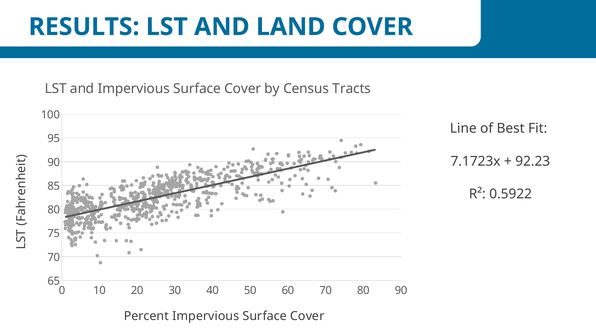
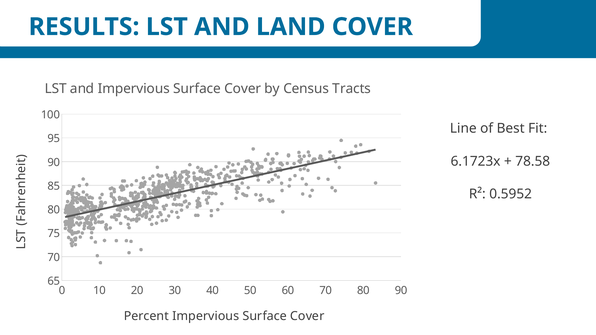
7.1723x: 7.1723x -> 6.1723x (476, 161)
92.23: 92.23 -> 78.58 (533, 161)
0.5922: 0.5922 -> 0.5952 (511, 194)
